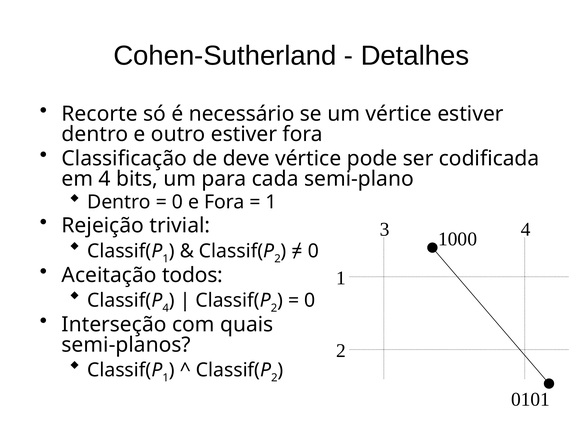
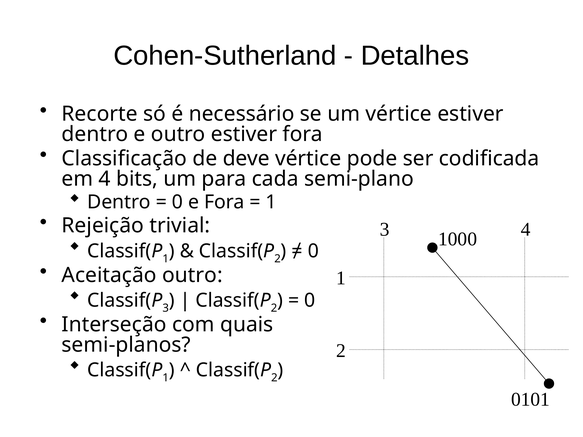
Aceitação todos: todos -> outro (192, 275)
4: 4 -> 3 (166, 308)
